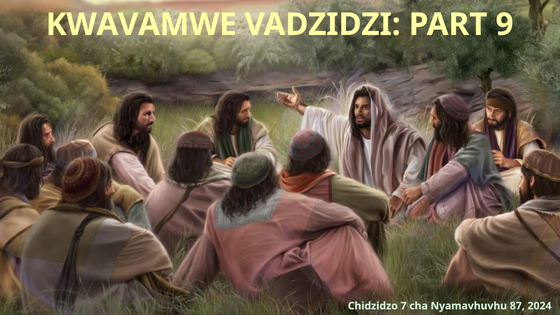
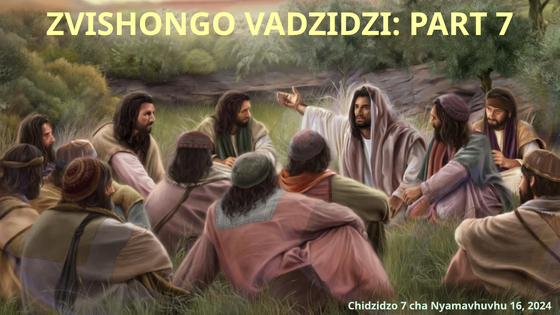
KWAVAMWE: KWAVAMWE -> ZVISHONGO (141, 25)
PART 9: 9 -> 7 (505, 25)
87: 87 -> 16 (517, 306)
